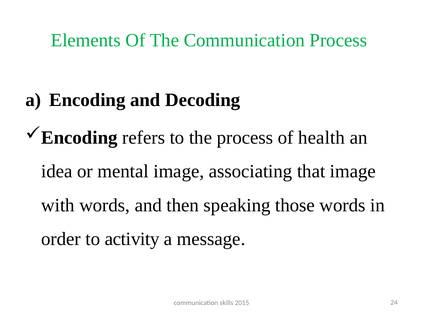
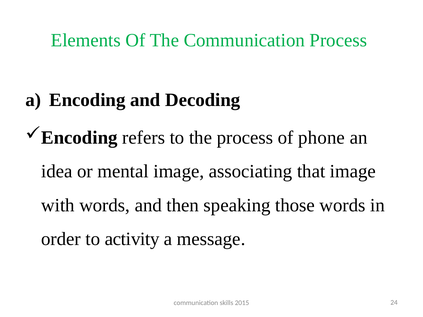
health: health -> phone (322, 138)
